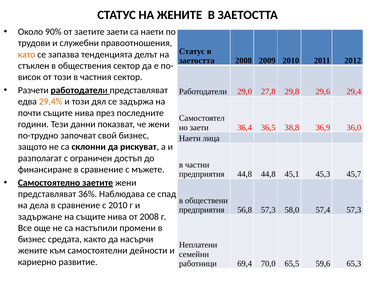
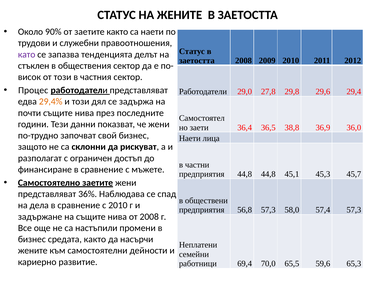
заетите заети: заети -> както (117, 32)
като colour: orange -> purple (27, 55)
Разчети: Разчети -> Процес (33, 90)
